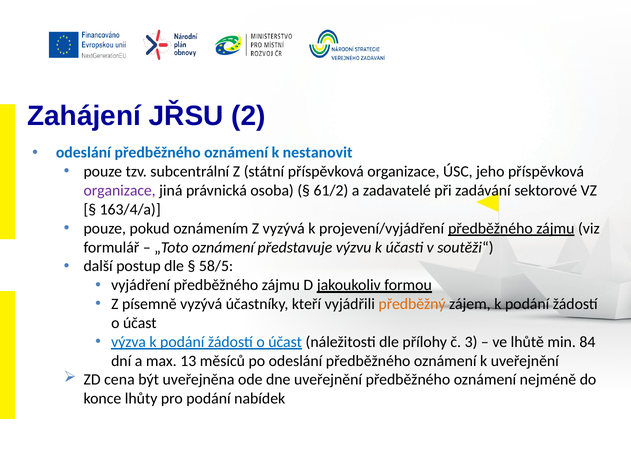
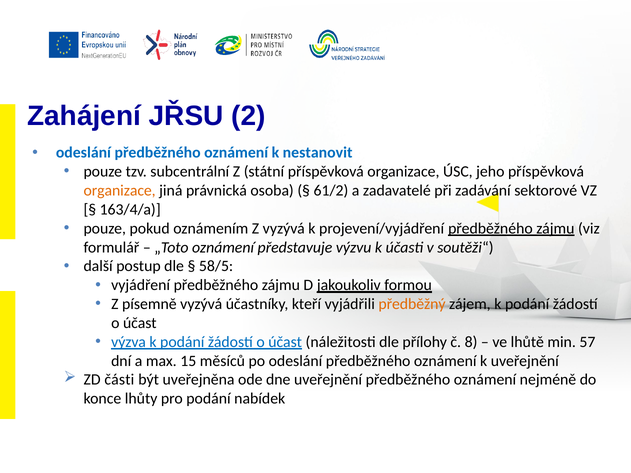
organizace colour: purple -> orange (120, 191)
3: 3 -> 8 (471, 342)
84: 84 -> 57 (587, 342)
13: 13 -> 15 (188, 361)
cena: cena -> části (119, 380)
